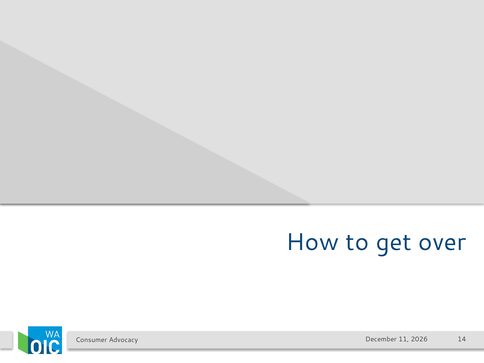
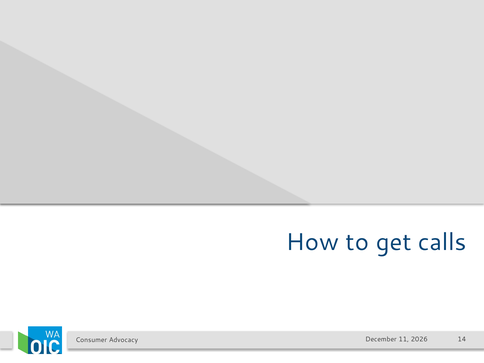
over: over -> calls (442, 242)
